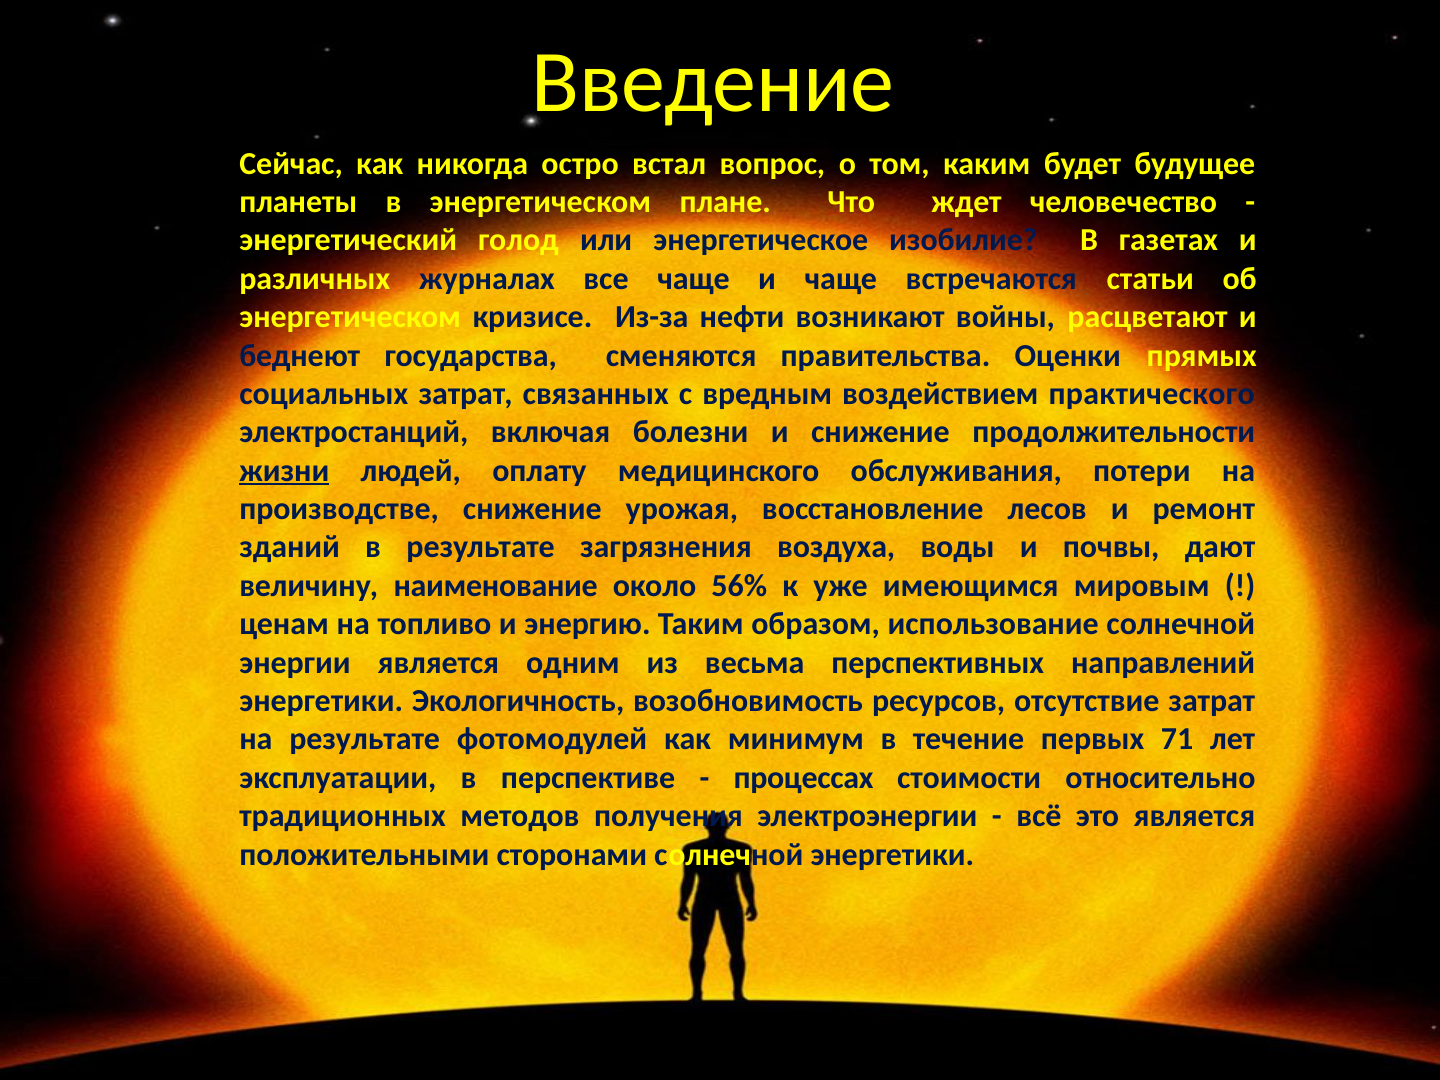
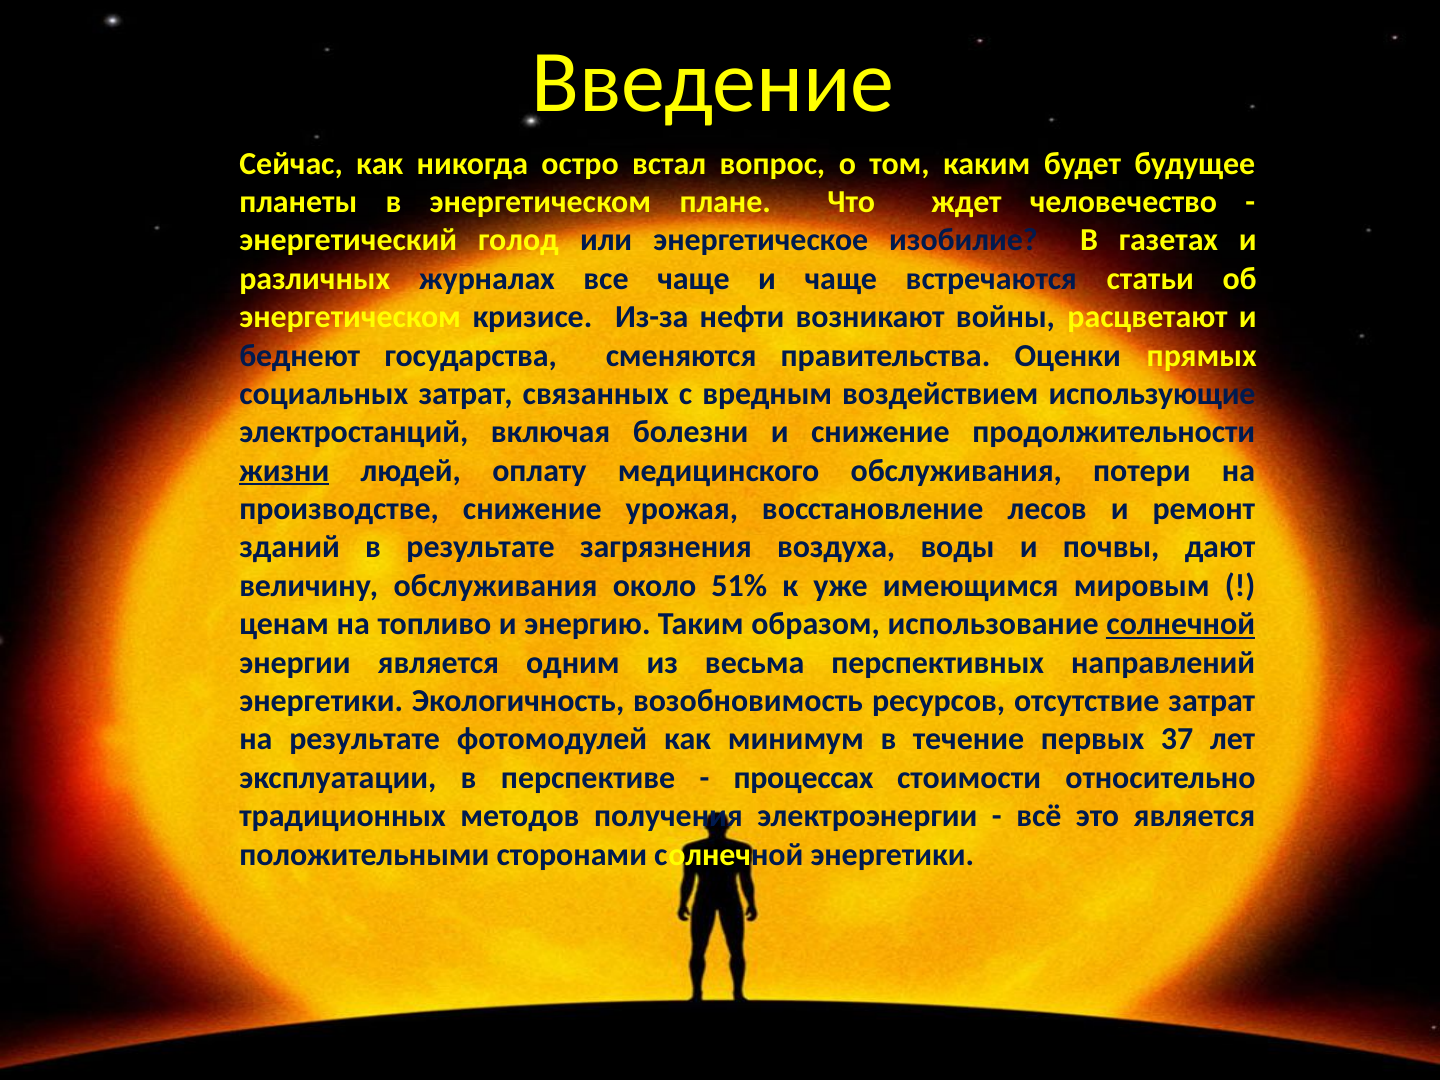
практического: практического -> использующие (1152, 394)
величину наименование: наименование -> обслуживания (495, 586)
56%: 56% -> 51% (739, 586)
солнечной underline: none -> present (1181, 624)
71: 71 -> 37 (1177, 739)
